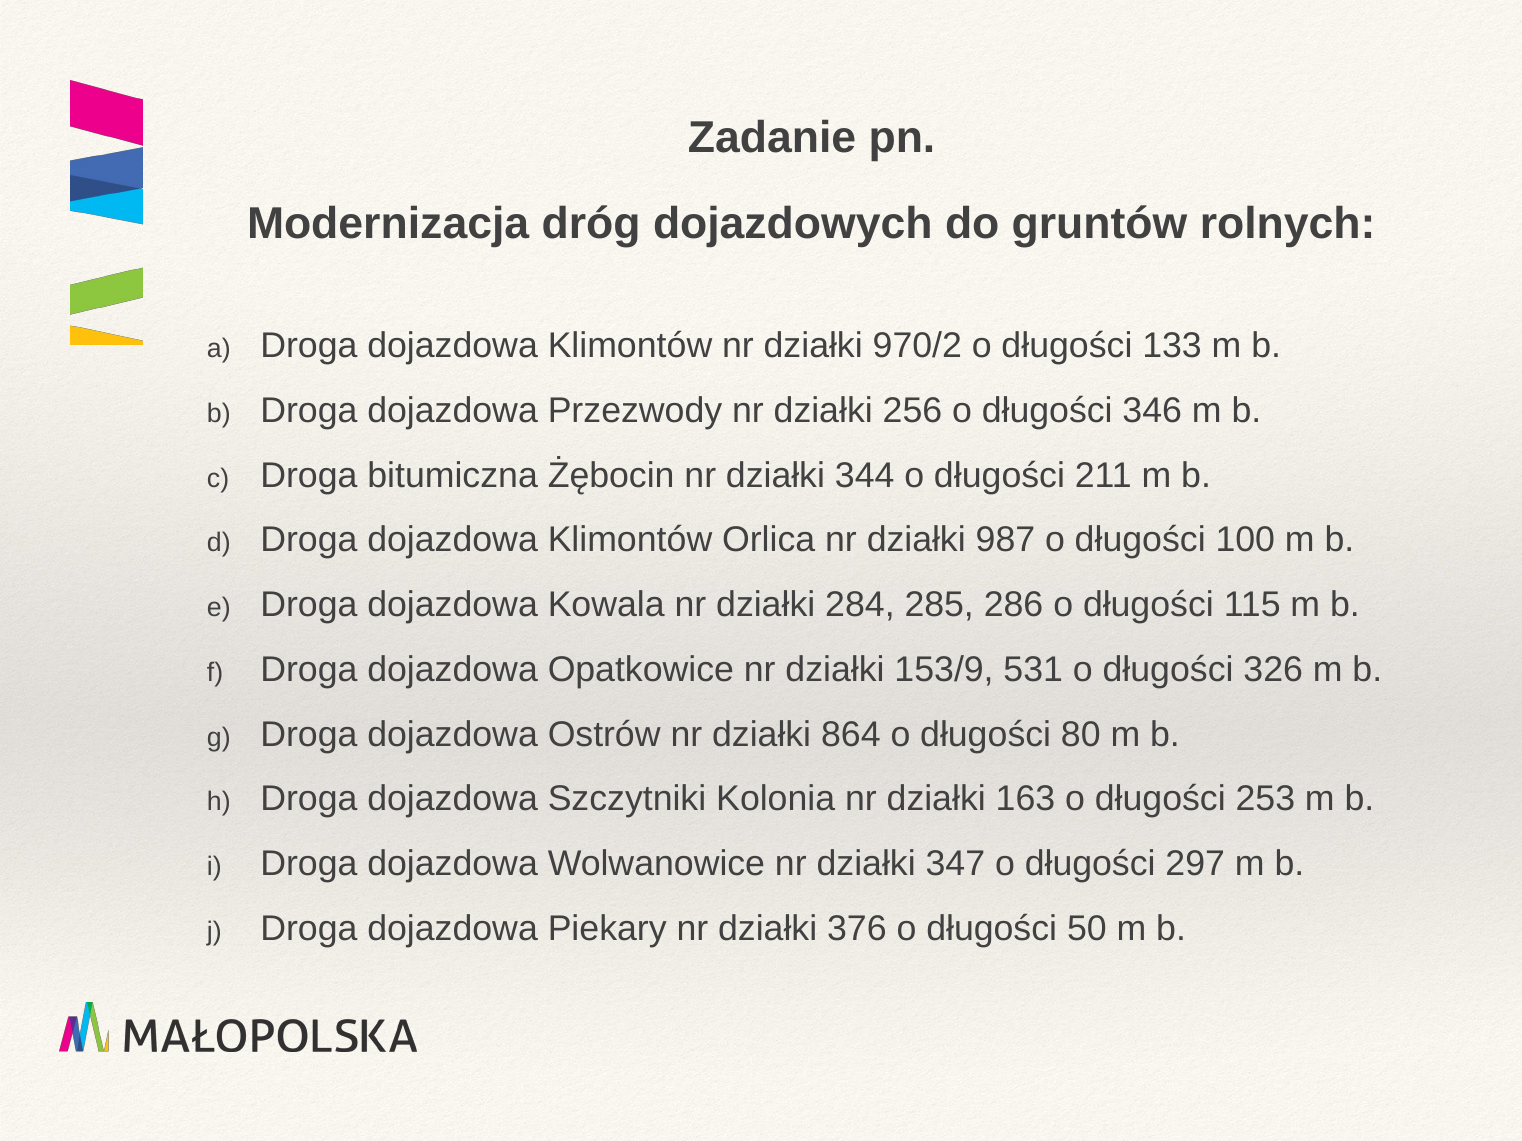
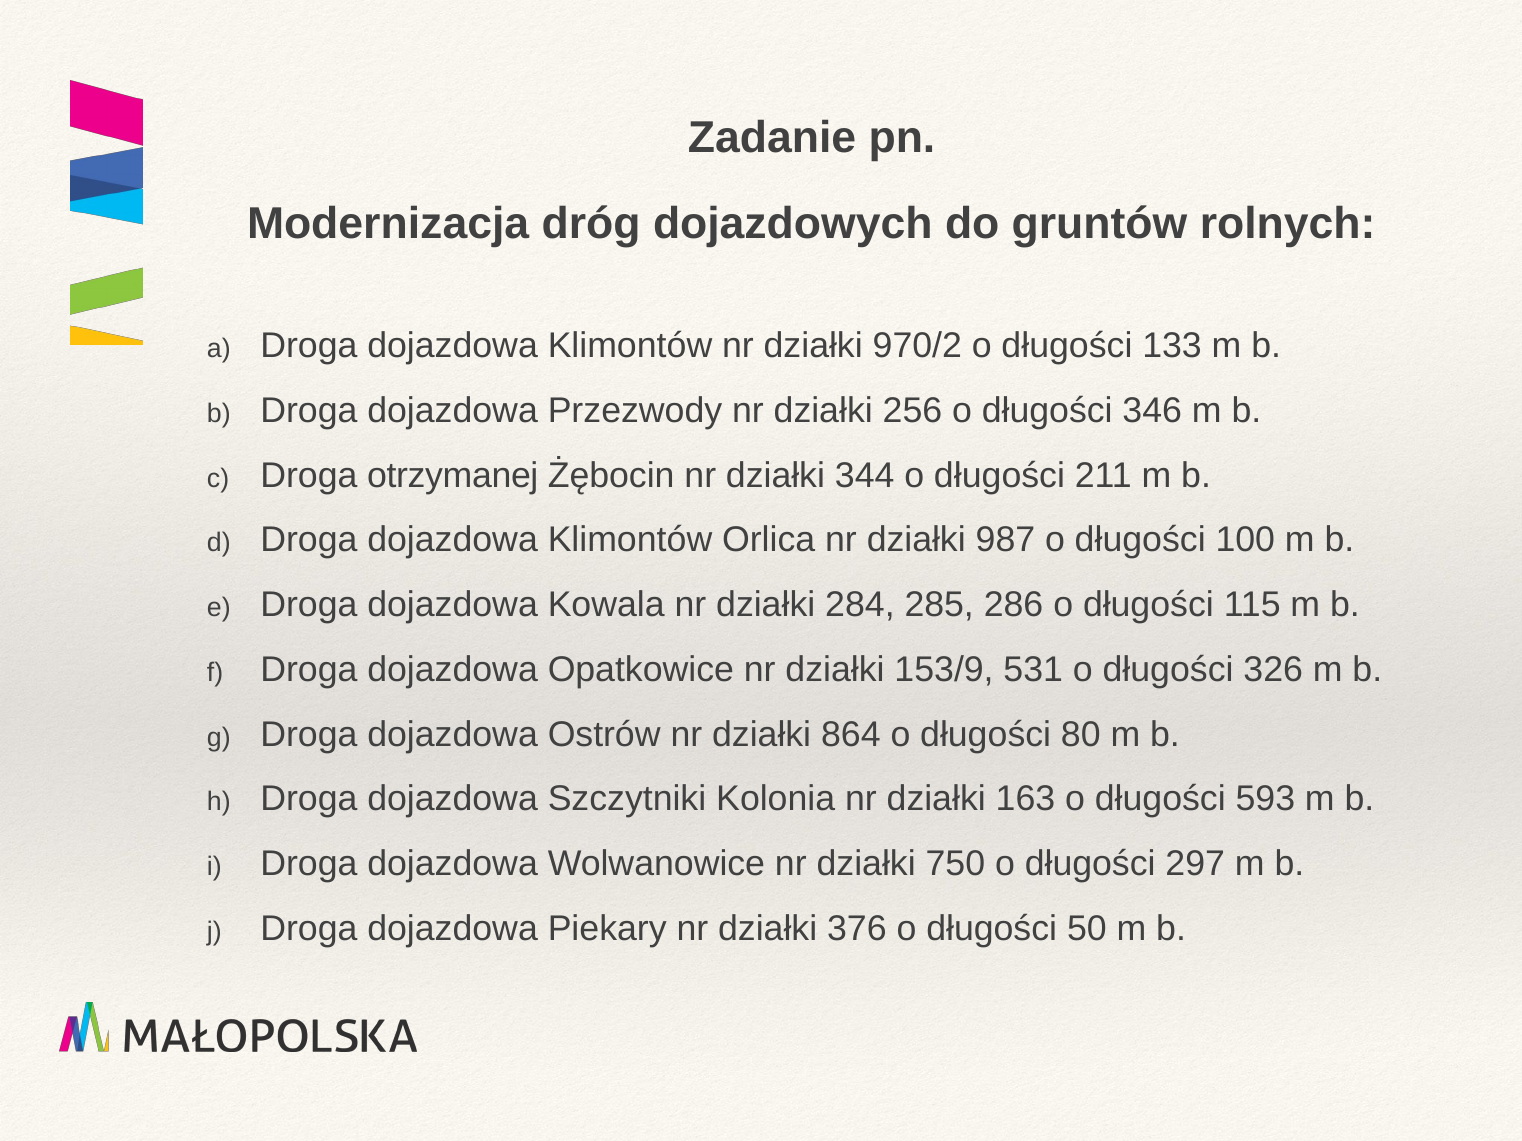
bitumiczna: bitumiczna -> otrzymanej (453, 475)
253: 253 -> 593 (1265, 799)
347: 347 -> 750 (955, 864)
